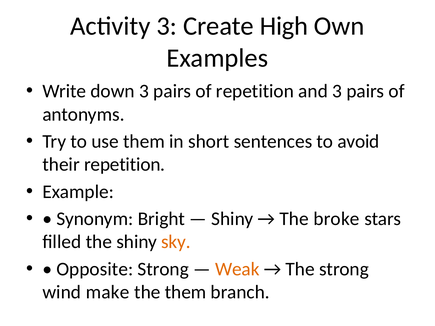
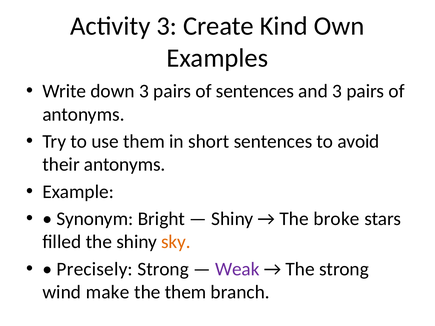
High: High -> Kind (284, 26)
of repetition: repetition -> sentences (255, 91)
their repetition: repetition -> antonyms (125, 165)
Opposite: Opposite -> Precisely (95, 269)
Weak colour: orange -> purple (237, 269)
